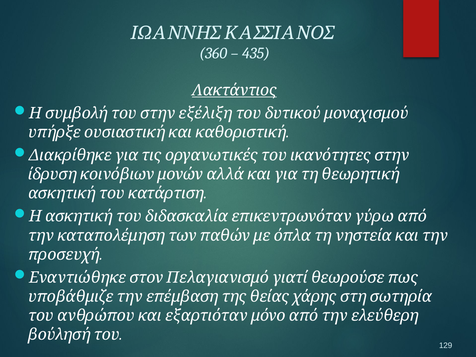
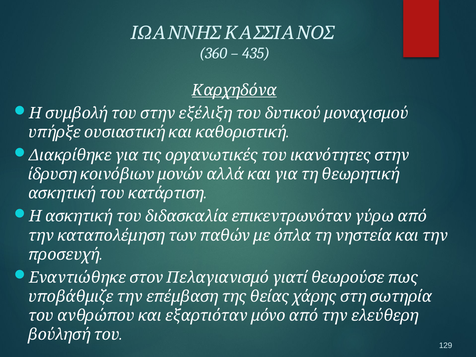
Λακτάντιος: Λακτάντιος -> Καρχηδόνα (234, 90)
